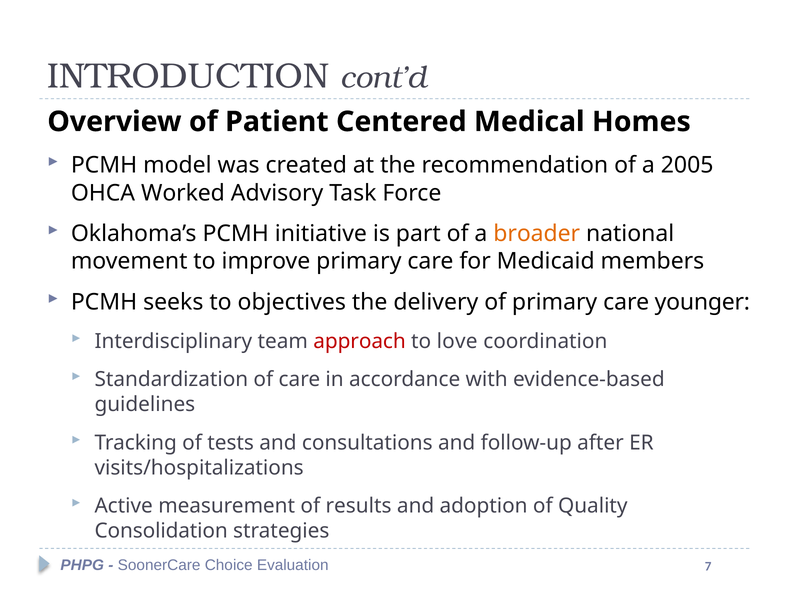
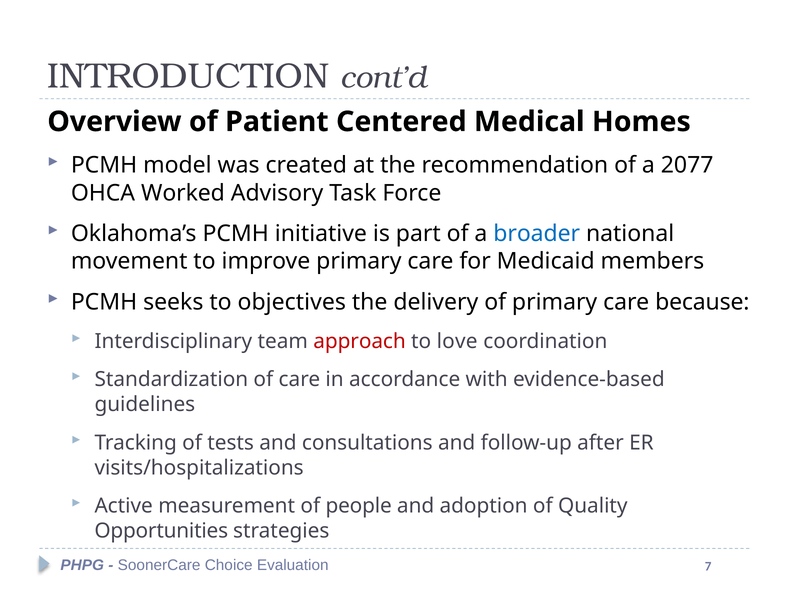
2005: 2005 -> 2077 (687, 165)
broader colour: orange -> blue (537, 234)
younger: younger -> because (702, 302)
results: results -> people (359, 506)
Consolidation: Consolidation -> Opportunities (161, 531)
